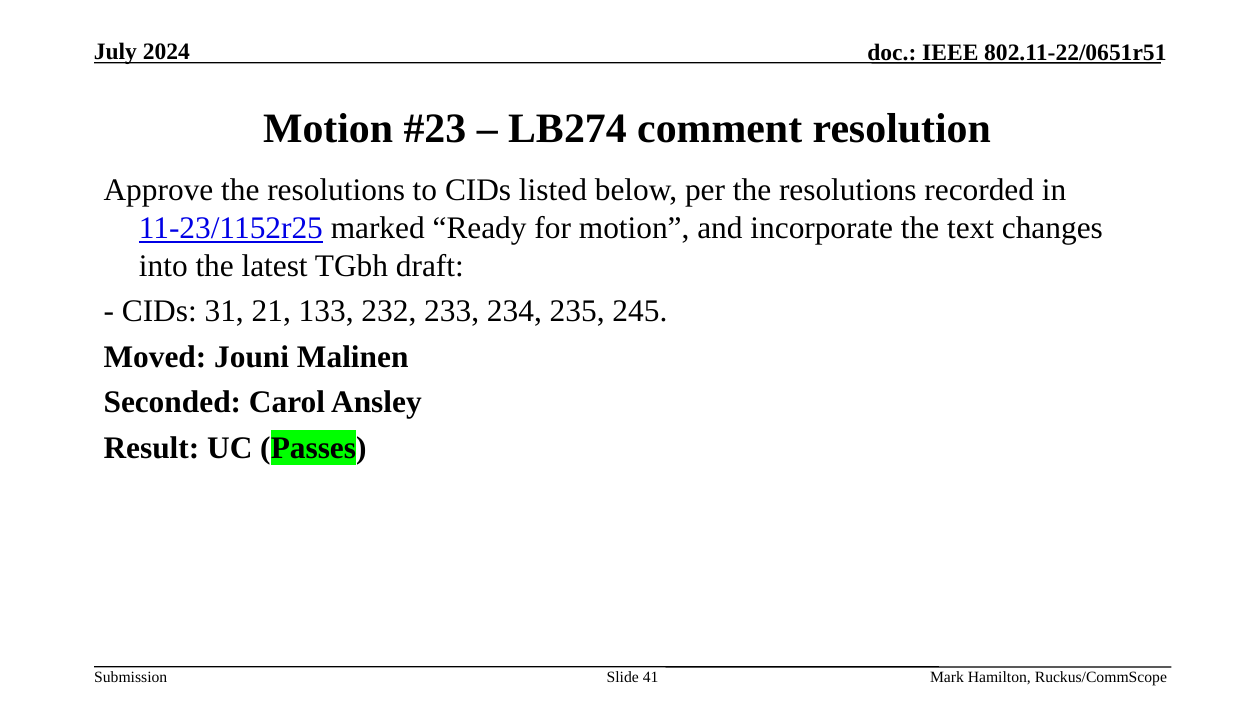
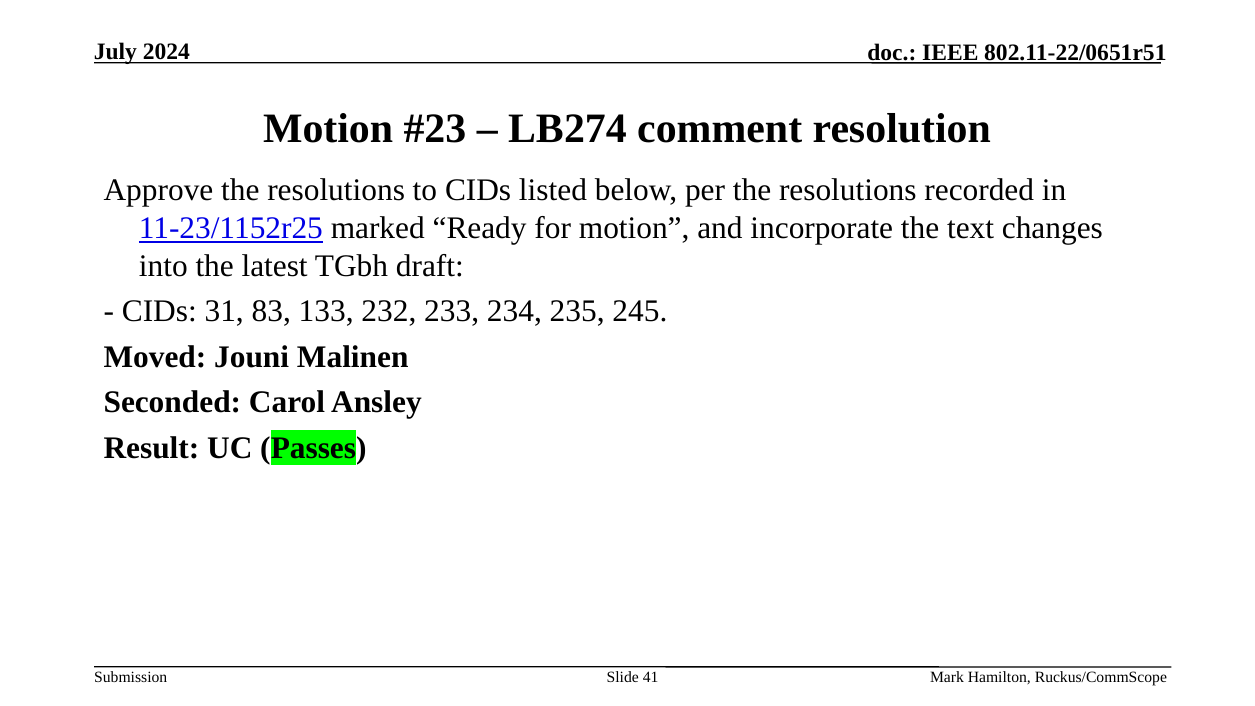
21: 21 -> 83 (271, 311)
